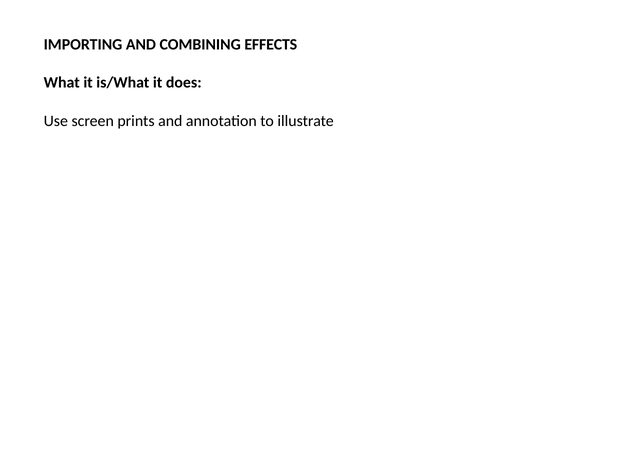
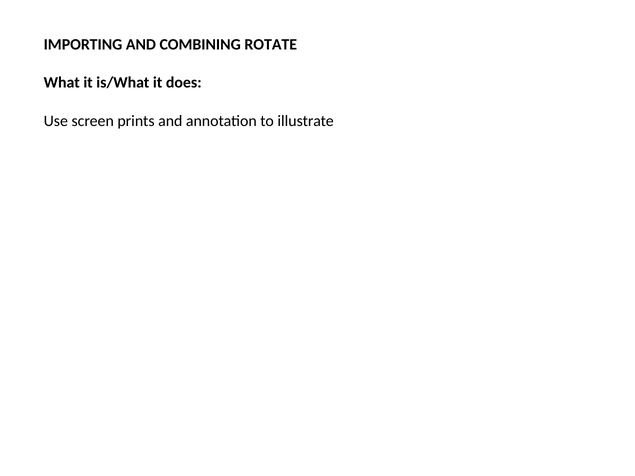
EFFECTS: EFFECTS -> ROTATE (271, 45)
